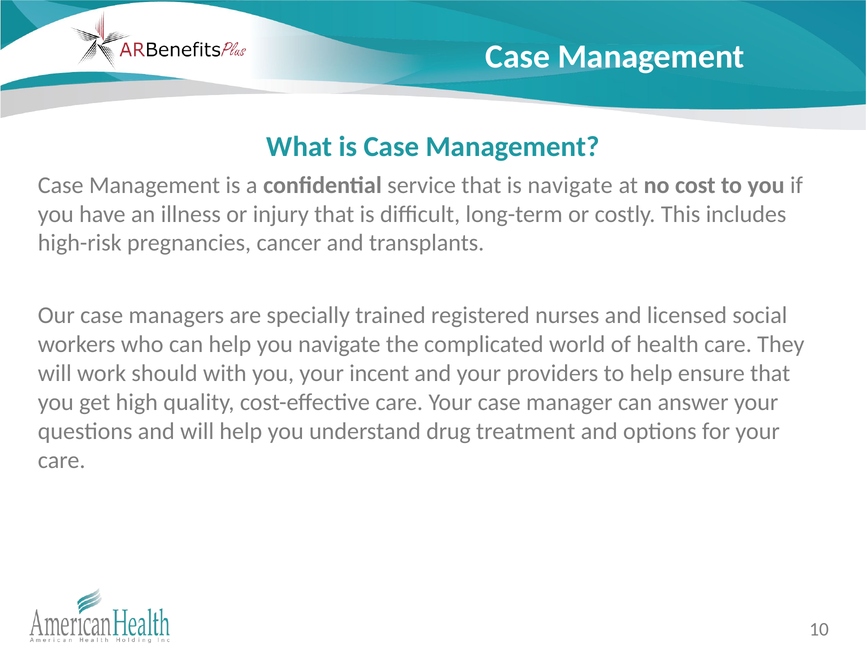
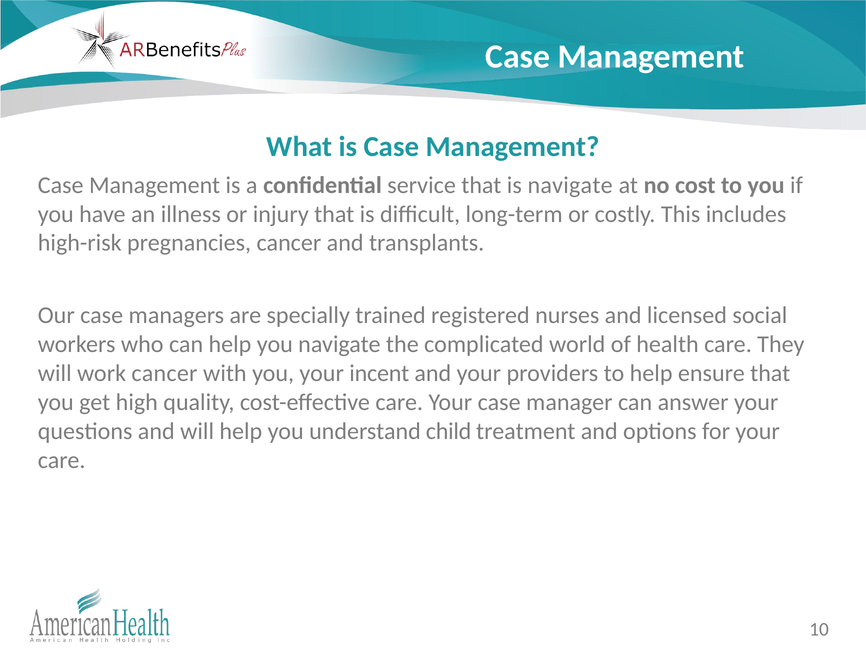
work should: should -> cancer (164, 373)
drug: drug -> child (449, 431)
